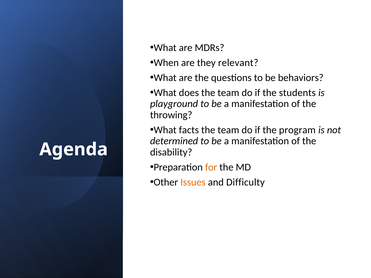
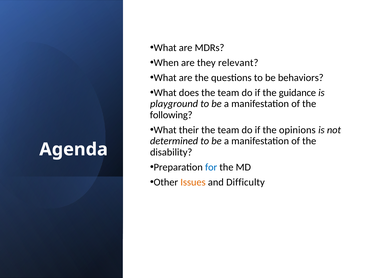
students: students -> guidance (297, 93)
throwing: throwing -> following (171, 115)
facts: facts -> their (189, 130)
program: program -> opinions (297, 130)
for colour: orange -> blue (211, 167)
